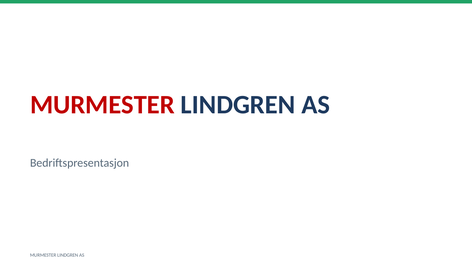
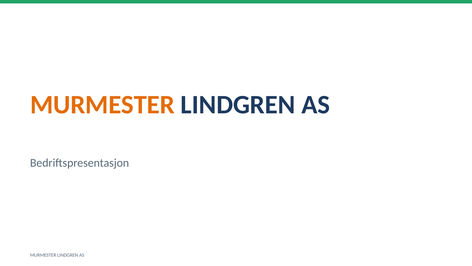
MURMESTER colour: red -> orange (102, 105)
